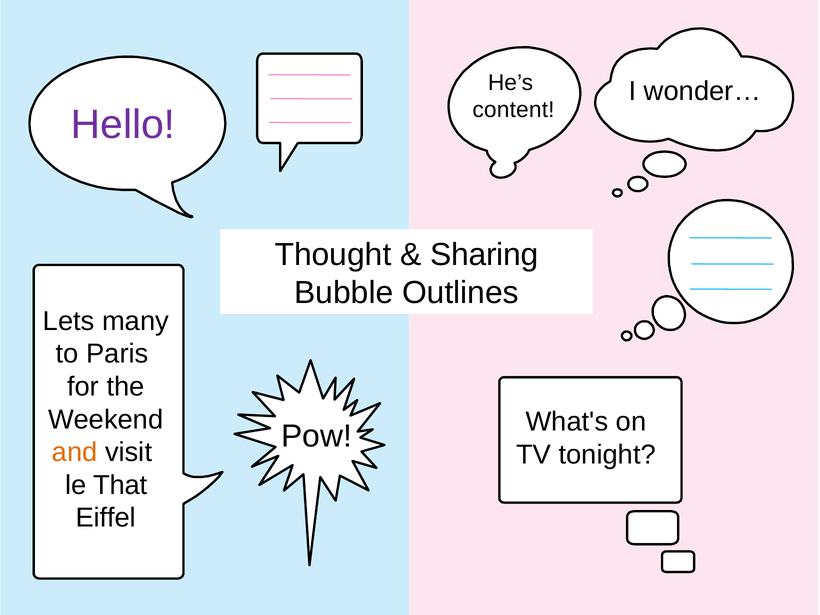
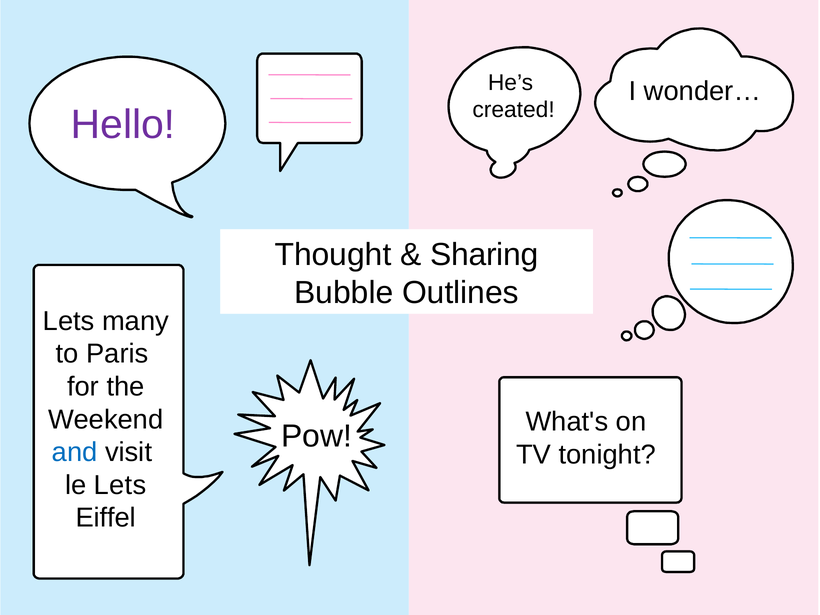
content: content -> created (514, 110)
and colour: orange -> blue (75, 452)
le That: That -> Lets (120, 485)
